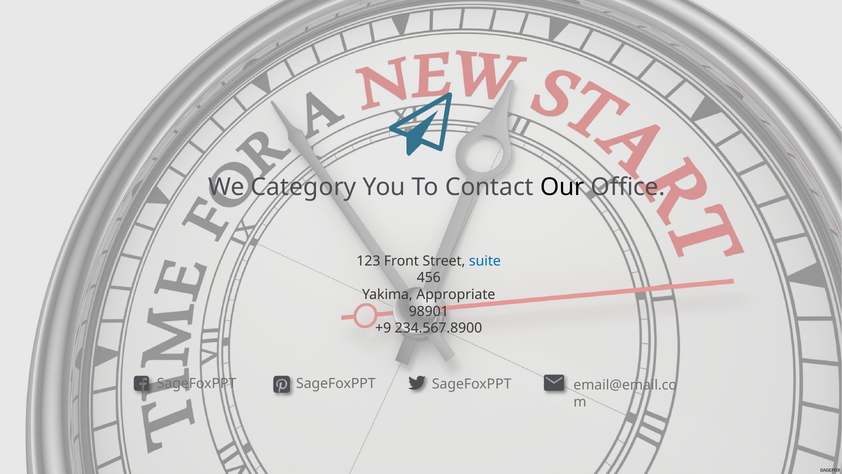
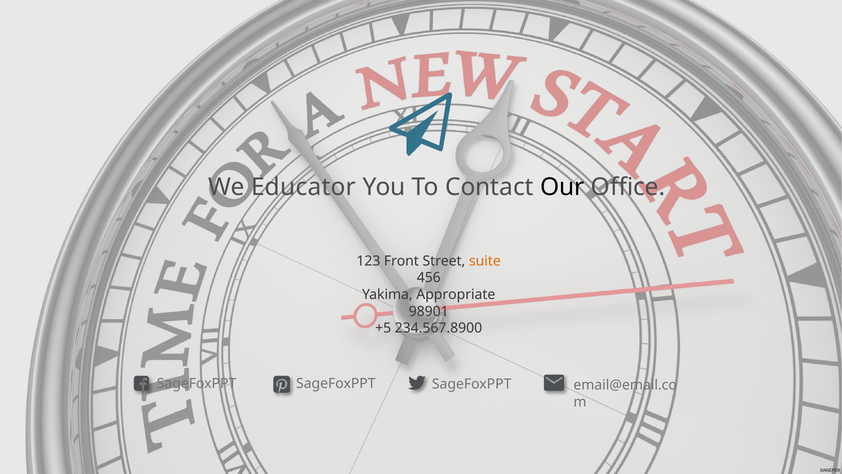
Category: Category -> Educator (304, 187)
suite colour: blue -> orange (485, 261)
+9: +9 -> +5 (383, 328)
